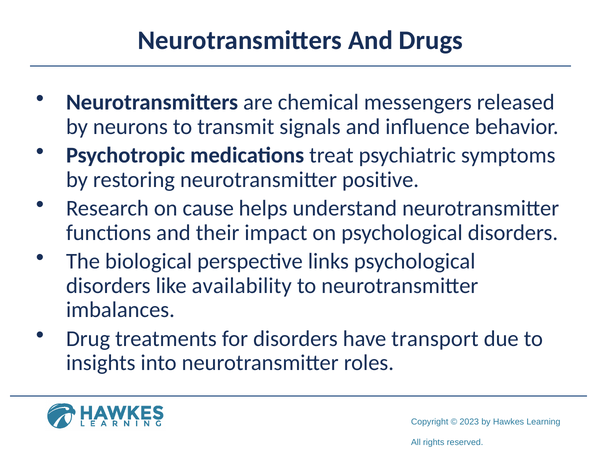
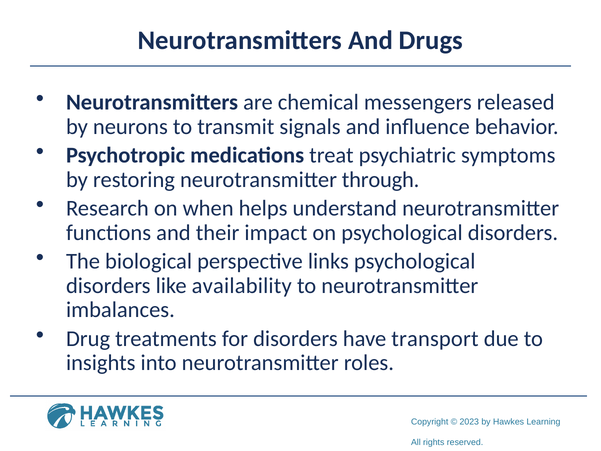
positive: positive -> through (381, 180)
cause: cause -> when (208, 208)
